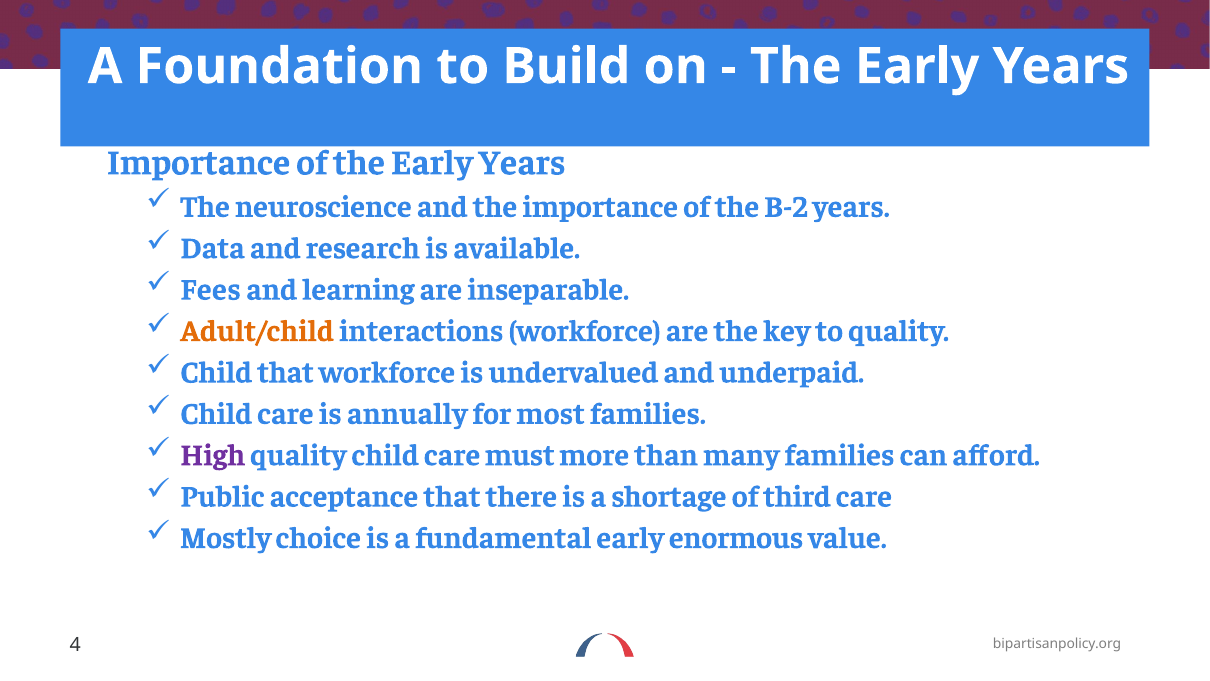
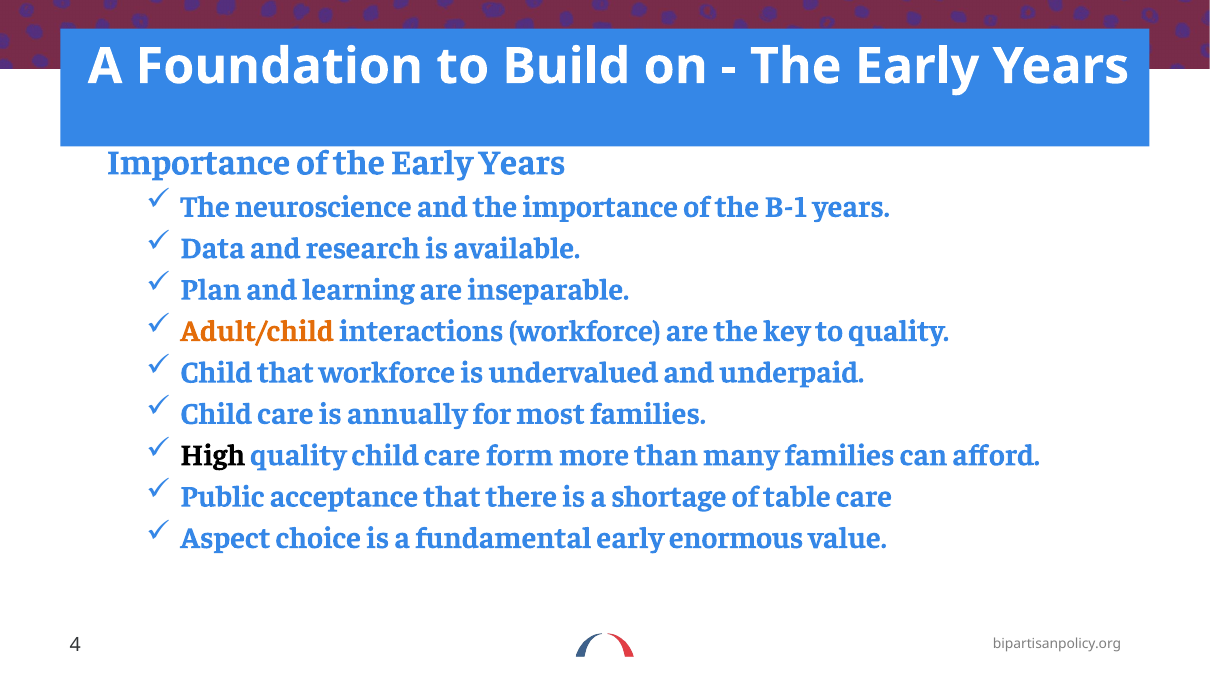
B-2: B-2 -> B-1 (786, 207)
Fees: Fees -> Plan (211, 290)
High colour: purple -> black (213, 455)
must: must -> form (519, 455)
third: third -> table (797, 496)
Mostly: Mostly -> Aspect (225, 538)
